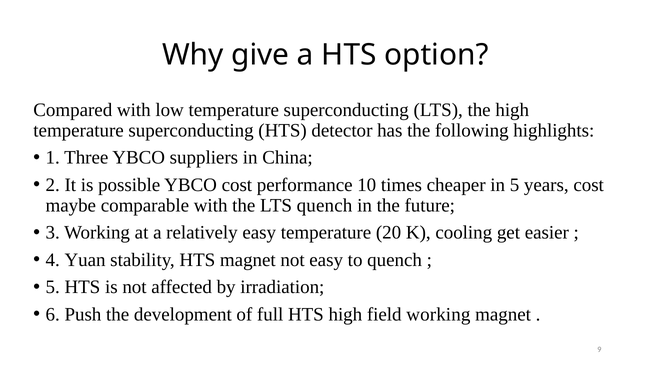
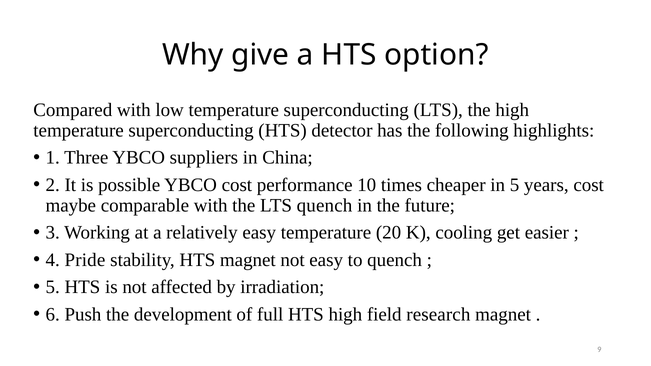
Yuan: Yuan -> Pride (85, 260)
field working: working -> research (438, 315)
